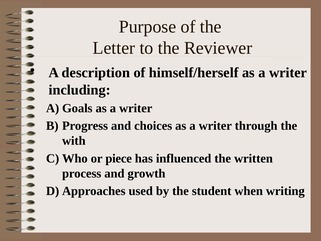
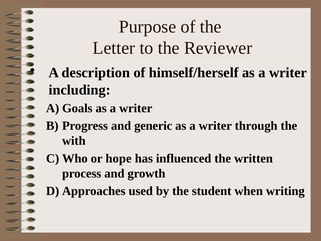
choices: choices -> generic (153, 126)
piece: piece -> hope (119, 158)
